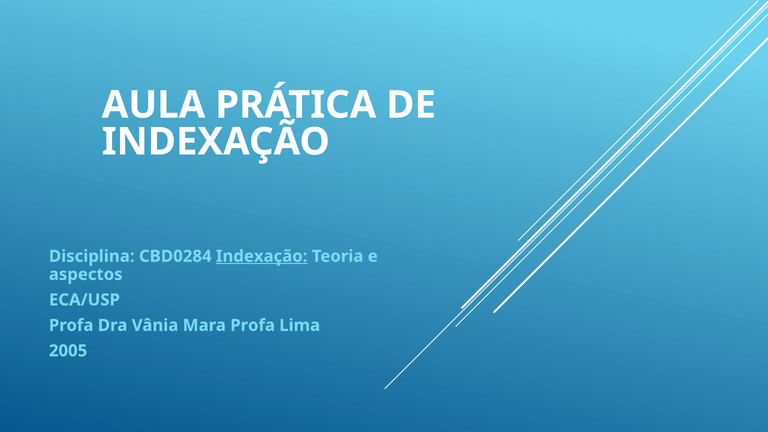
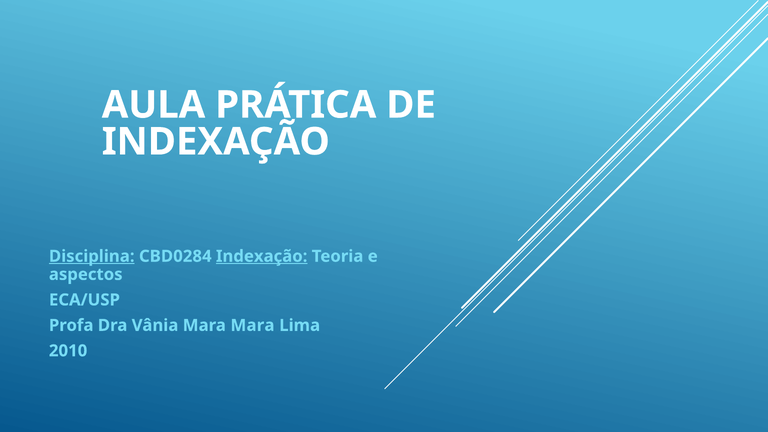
Disciplina underline: none -> present (92, 256)
Mara Profa: Profa -> Mara (252, 325)
2005: 2005 -> 2010 (68, 351)
